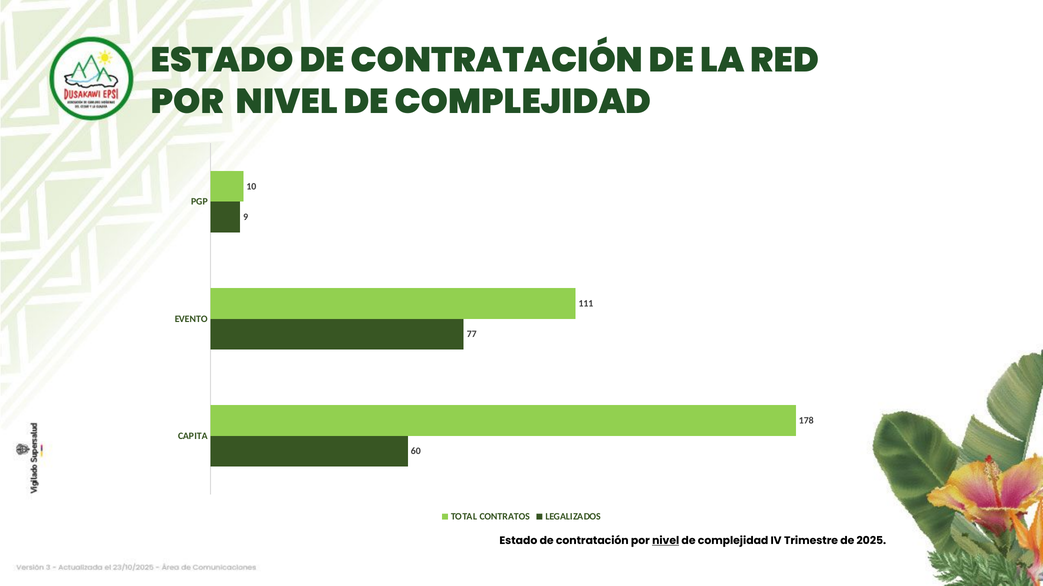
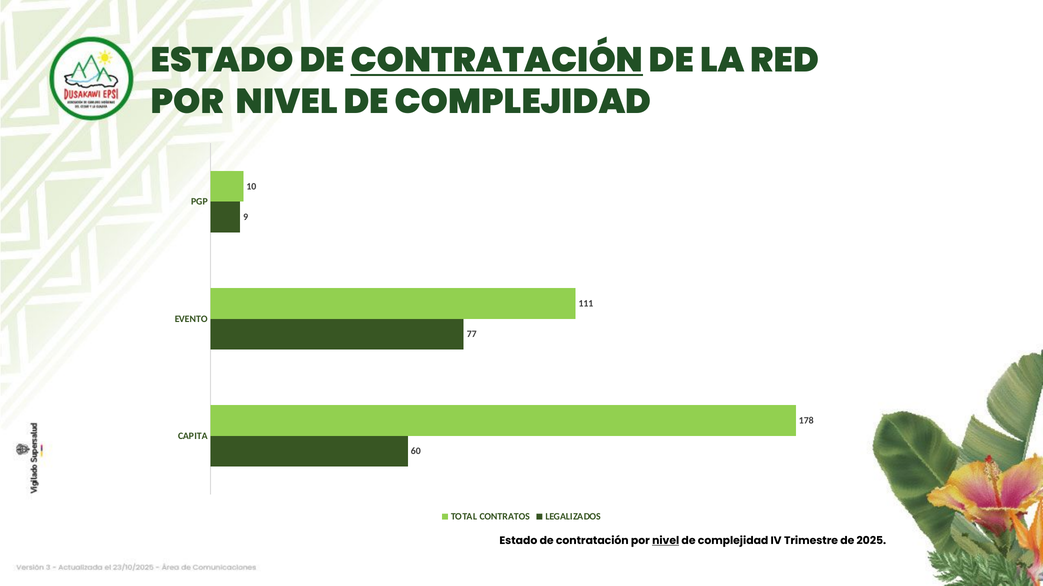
CONTRATACIÓN underline: none -> present (497, 60)
